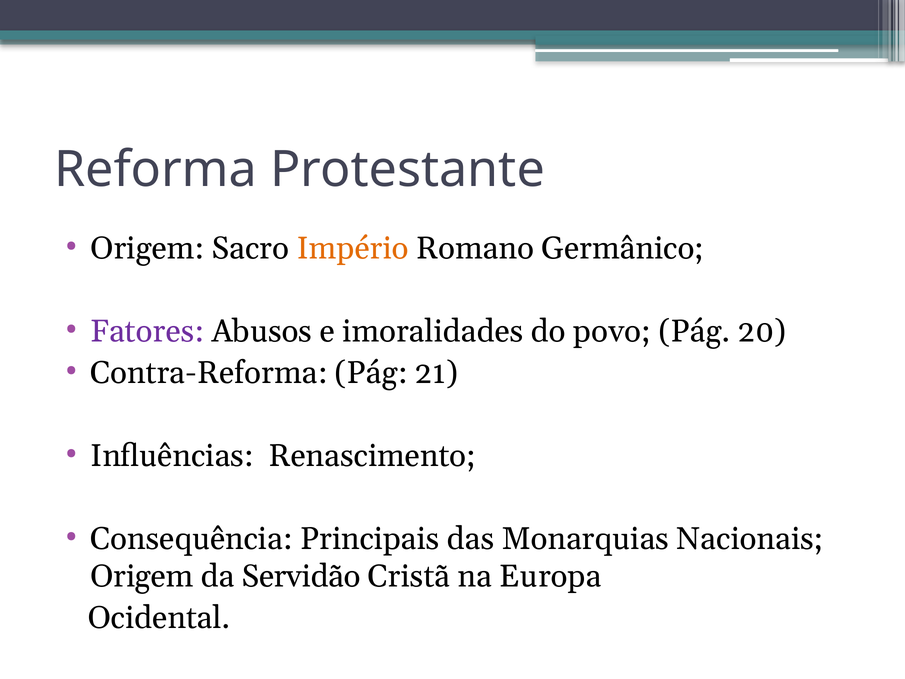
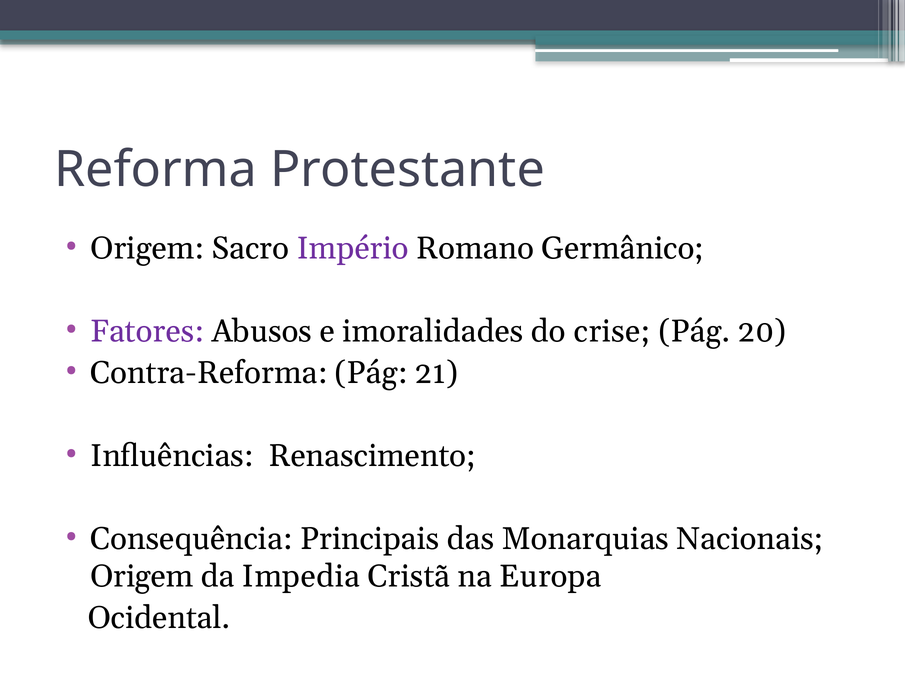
Império colour: orange -> purple (353, 248)
povo: povo -> crise (612, 331)
Servidão: Servidão -> Impedia (301, 576)
